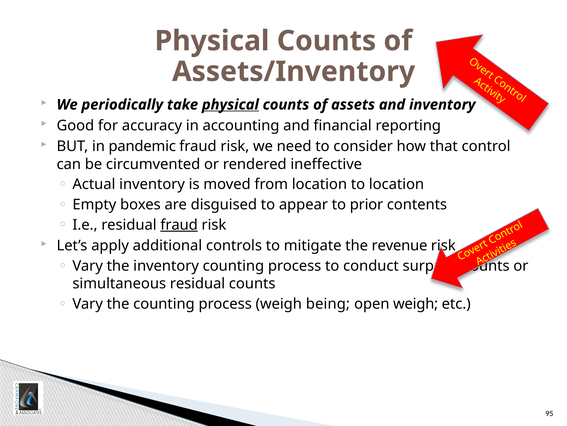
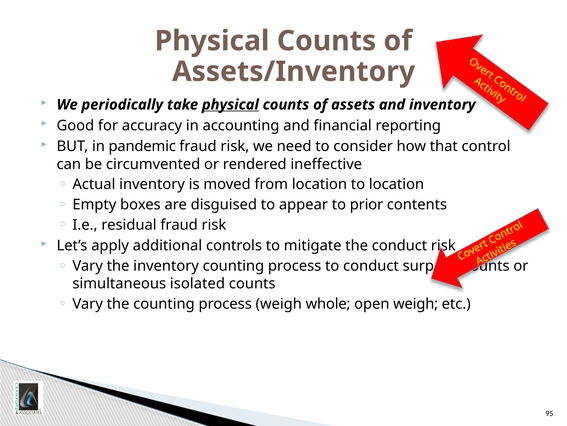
fraud underline: present -> none (179, 225)
the revenue: revenue -> conduct (399, 245)
simultaneous residual: residual -> isolated (197, 283)
being: being -> whole (328, 303)
